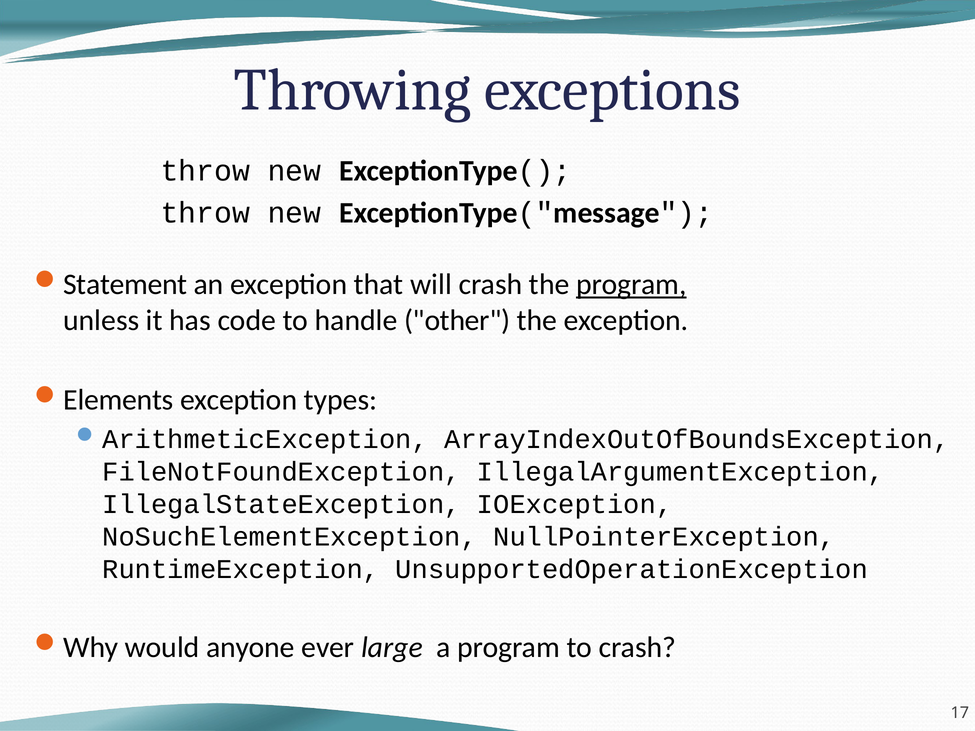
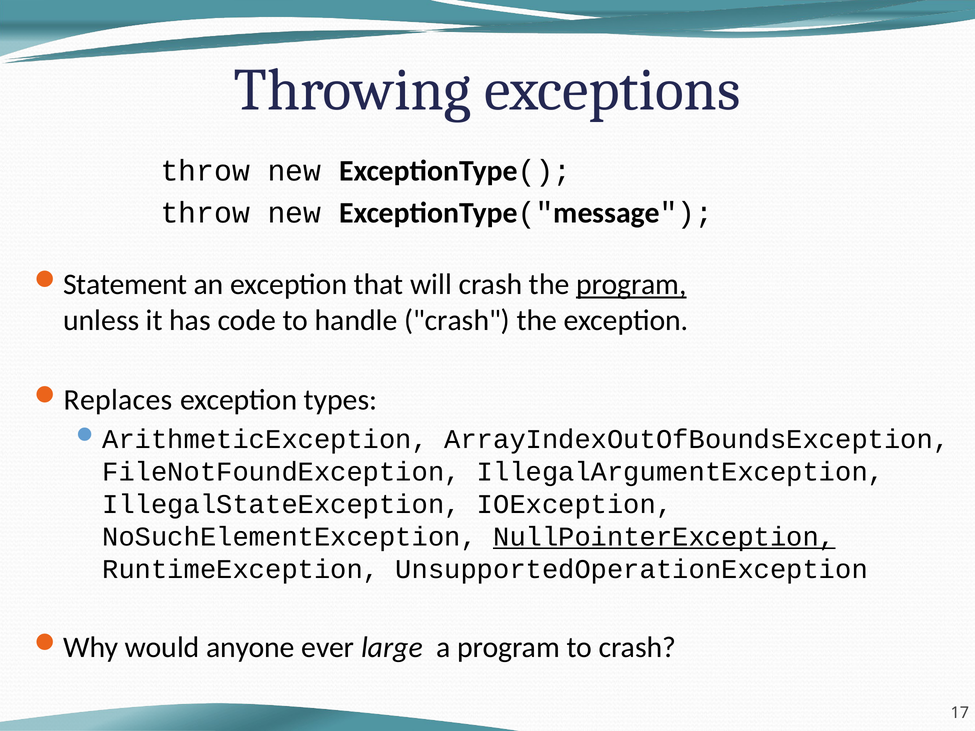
handle other: other -> crash (457, 320)
Elements: Elements -> Replaces (118, 400)
NullPointerException underline: none -> present (664, 537)
